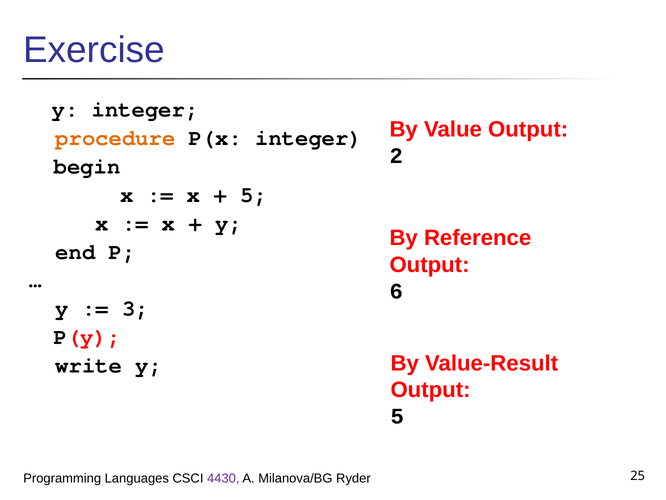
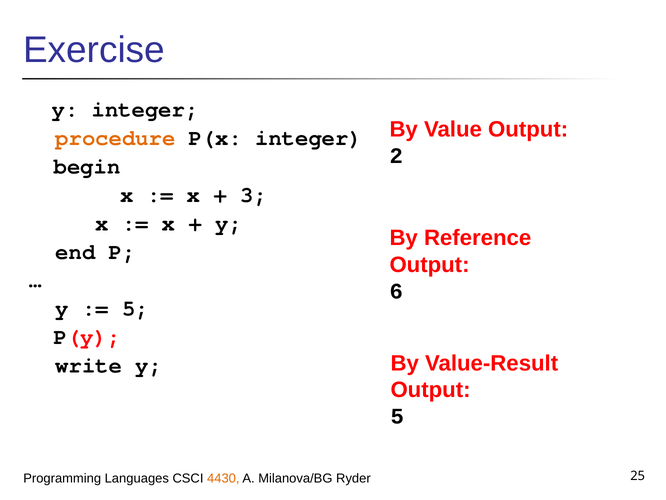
5: 5 -> 3 (254, 195)
3: 3 -> 5 (135, 308)
4430 colour: purple -> orange (223, 478)
